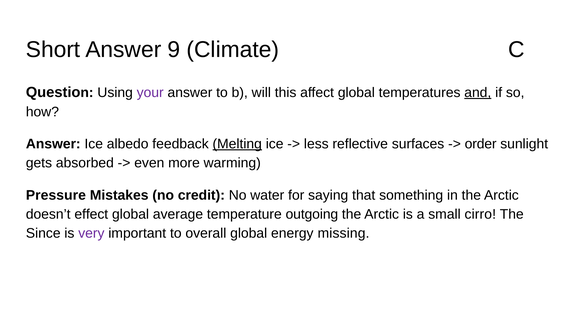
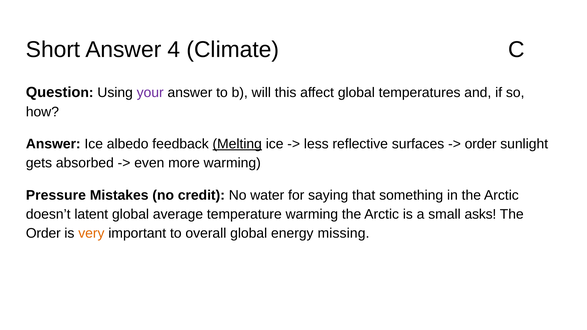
9: 9 -> 4 (174, 50)
and underline: present -> none (478, 93)
effect: effect -> latent (91, 214)
temperature outgoing: outgoing -> warming (312, 214)
cirro: cirro -> asks (480, 214)
Since: Since -> Order (43, 233)
very colour: purple -> orange (91, 233)
